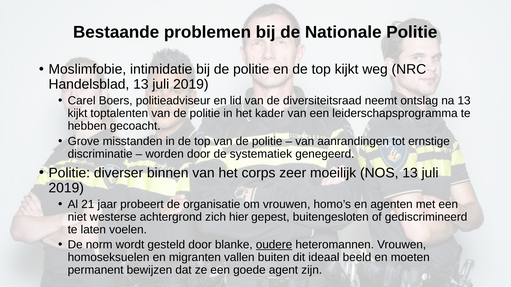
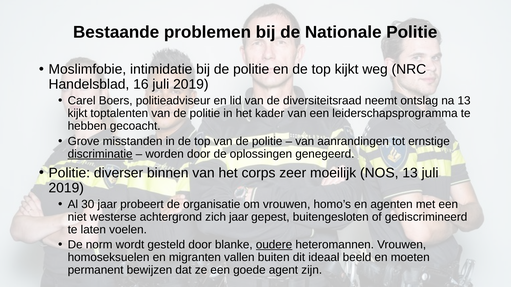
Handelsblad 13: 13 -> 16 (141, 84)
discriminatie underline: none -> present (100, 154)
systematiek: systematiek -> oplossingen (261, 154)
21: 21 -> 30 (88, 205)
zich hier: hier -> jaar (239, 217)
